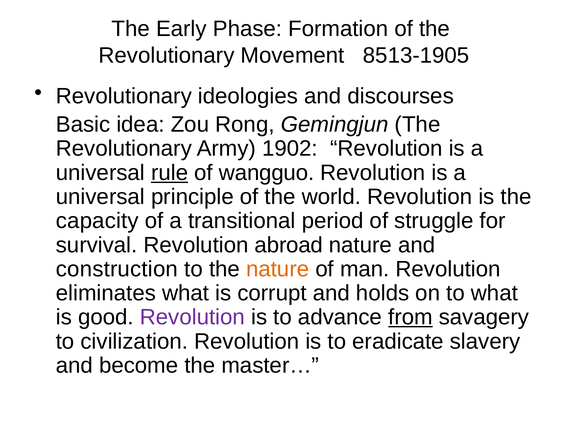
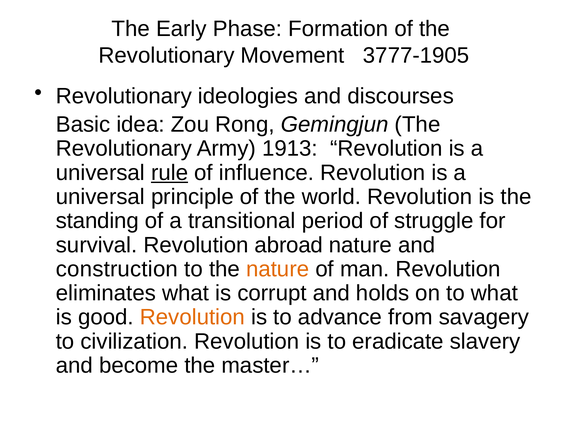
8513-1905: 8513-1905 -> 3777-1905 (416, 56)
1902: 1902 -> 1913 (290, 149)
wangguo: wangguo -> influence (266, 173)
capacity: capacity -> standing (97, 221)
Revolution colour: purple -> orange (192, 317)
from underline: present -> none (410, 317)
